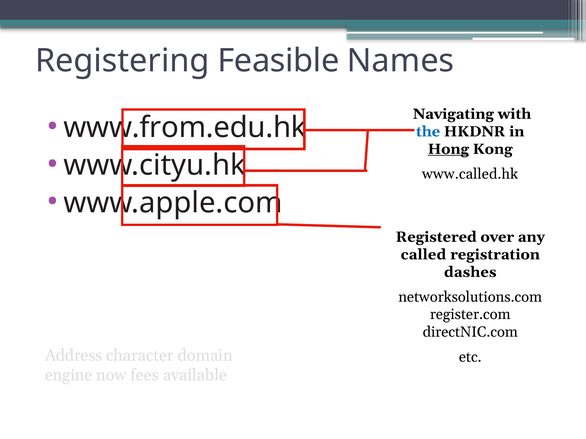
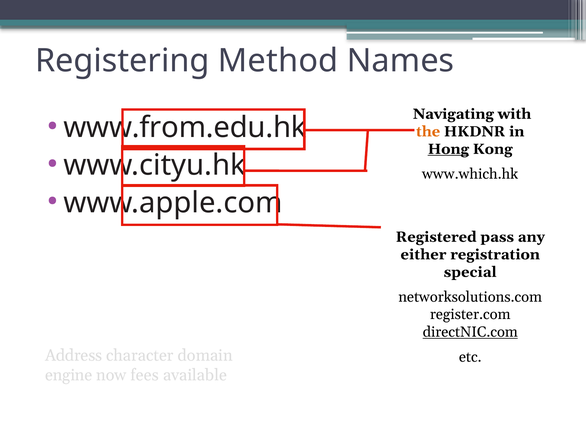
Feasible: Feasible -> Method (278, 61)
the colour: blue -> orange (428, 132)
www.called.hk: www.called.hk -> www.which.hk (470, 174)
over: over -> pass (497, 237)
called: called -> either (423, 255)
dashes: dashes -> special (470, 272)
directNIC.com underline: none -> present (470, 332)
